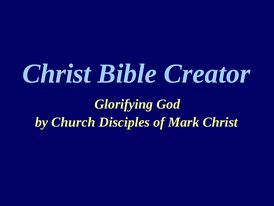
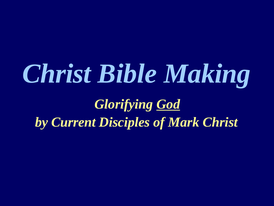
Creator: Creator -> Making (207, 73)
God underline: none -> present (168, 104)
Church: Church -> Current (73, 122)
